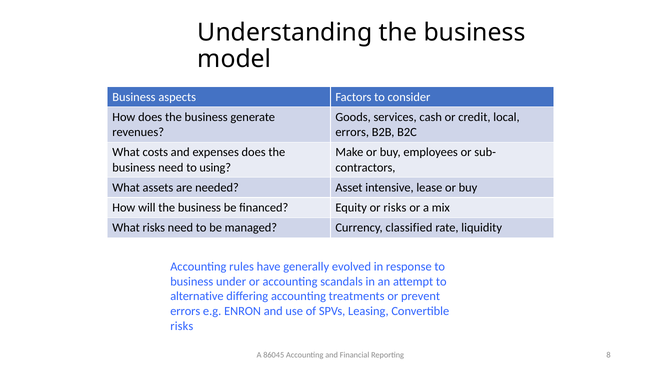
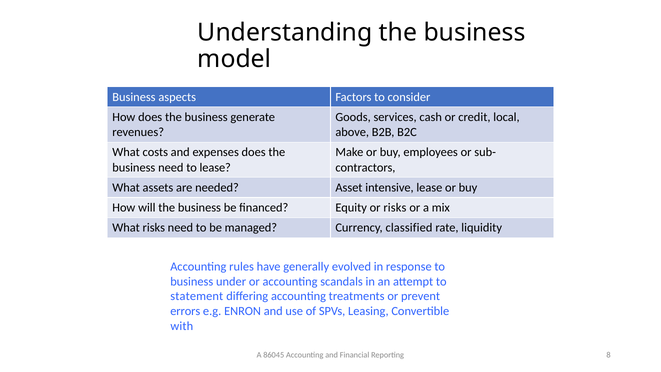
errors: errors -> above (352, 132)
to using: using -> lease (215, 167)
alternative: alternative -> statement (197, 296)
risks: risks -> with (182, 326)
